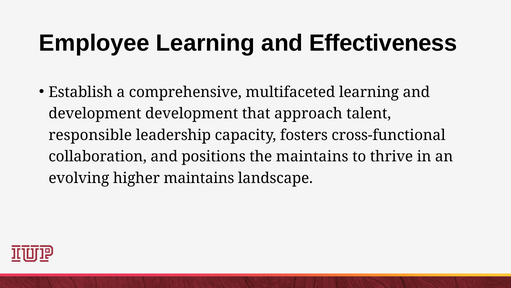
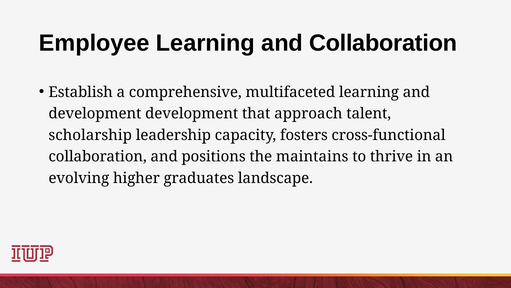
and Effectiveness: Effectiveness -> Collaboration (383, 43)
responsible: responsible -> scholarship (90, 135)
higher maintains: maintains -> graduates (199, 178)
